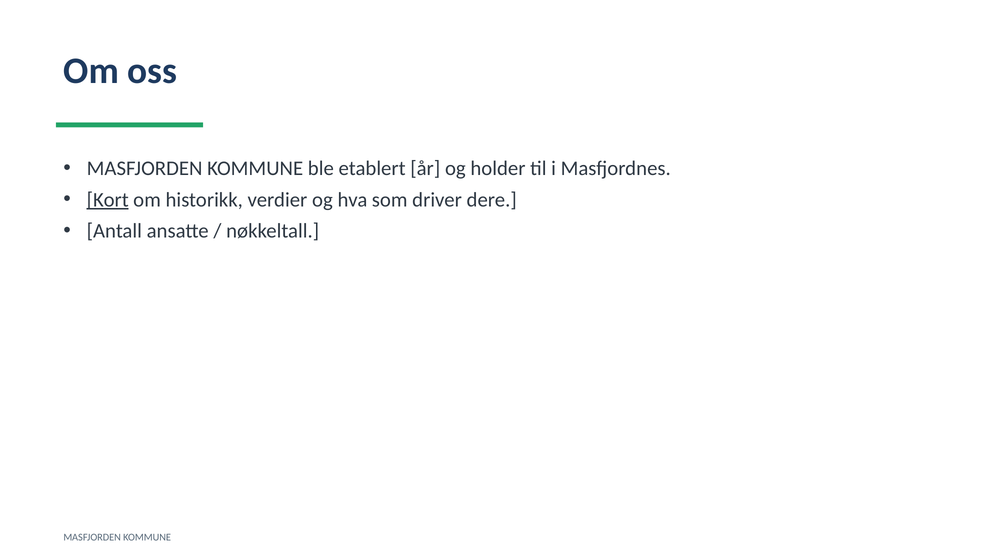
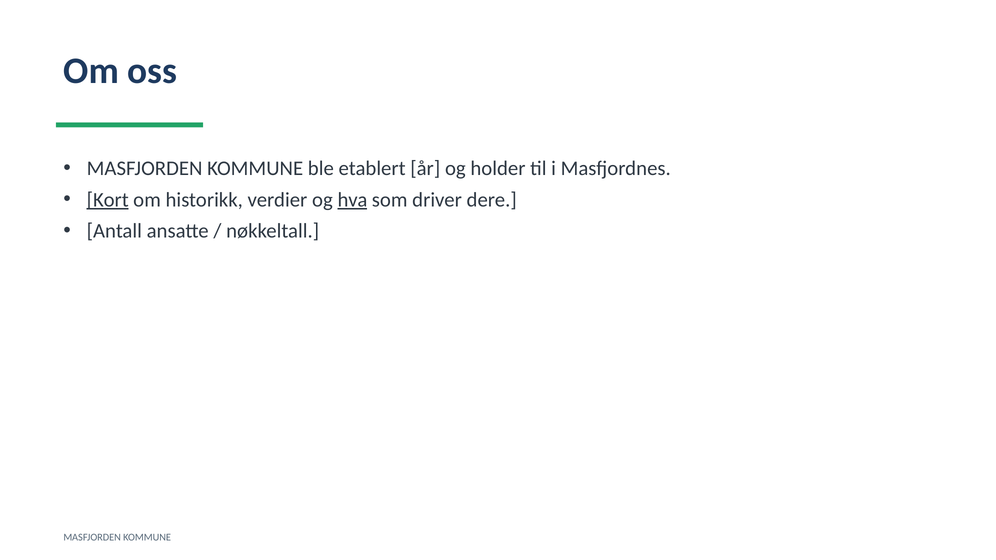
hva underline: none -> present (352, 200)
